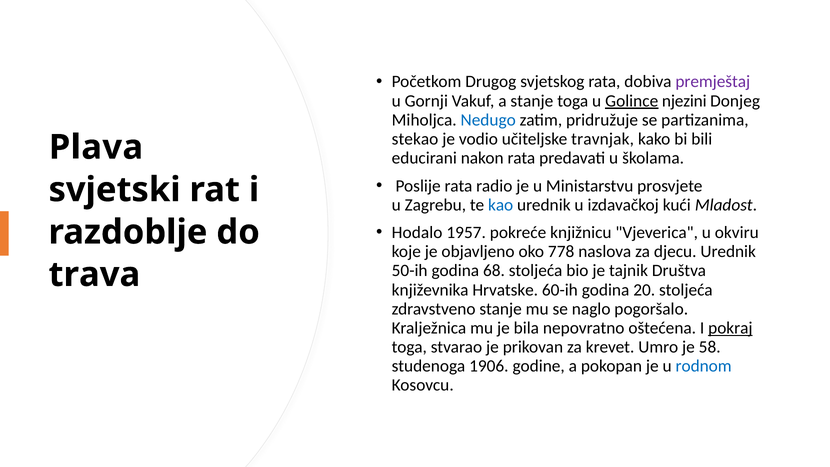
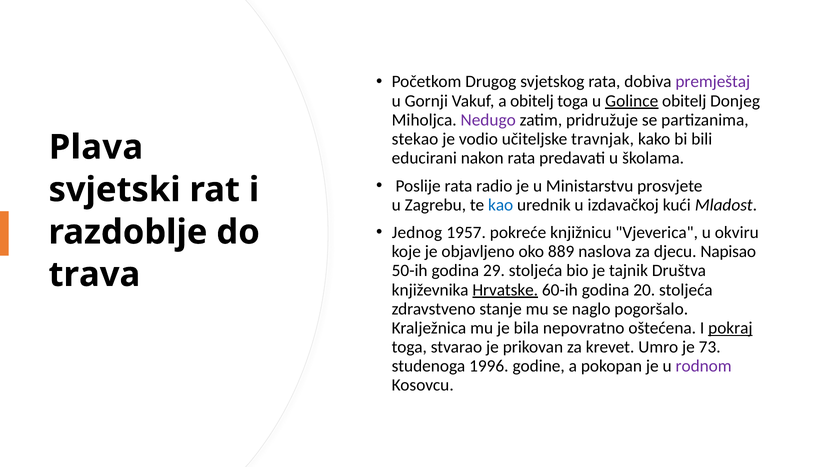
a stanje: stanje -> obitelj (532, 101)
Golince njezini: njezini -> obitelj (684, 101)
Nedugo colour: blue -> purple (488, 120)
Hodalo: Hodalo -> Jednog (417, 233)
778: 778 -> 889 (561, 252)
djecu Urednik: Urednik -> Napisao (728, 252)
68: 68 -> 29 (494, 271)
Hrvatske underline: none -> present (505, 290)
58: 58 -> 73 (710, 347)
1906: 1906 -> 1996 (489, 366)
rodnom colour: blue -> purple (704, 366)
